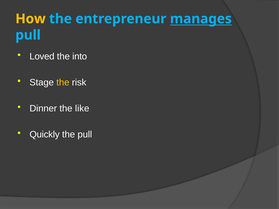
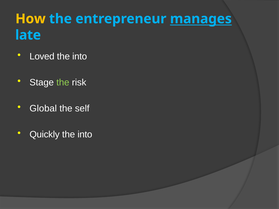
pull: pull -> late (28, 35)
the colour: yellow -> light green (63, 82)
Dinner: Dinner -> Global (43, 108)
like: like -> self (82, 108)
pull: pull -> into (85, 135)
